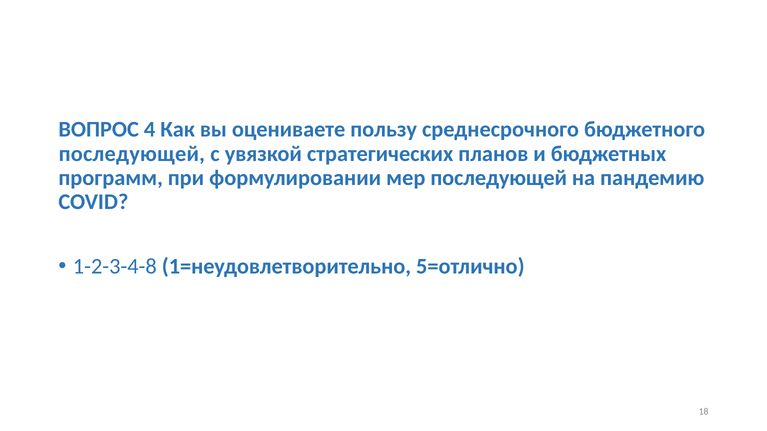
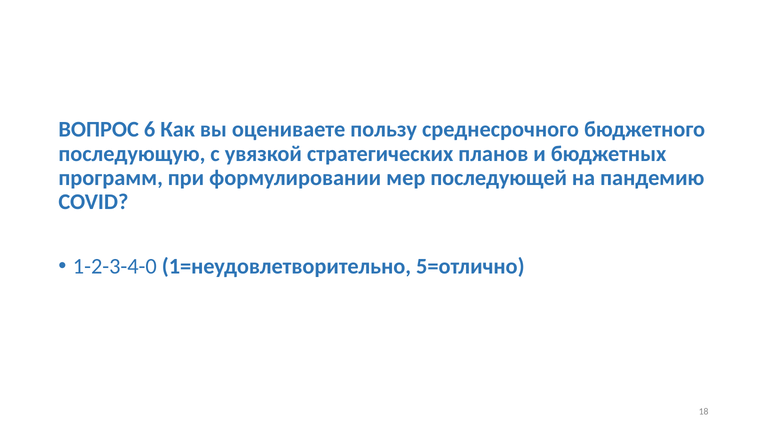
4: 4 -> 6 (150, 130)
последующей: последующей -> последующую (132, 154)
1-2-3-4-8: 1-2-3-4-8 -> 1-2-3-4-0 (115, 266)
